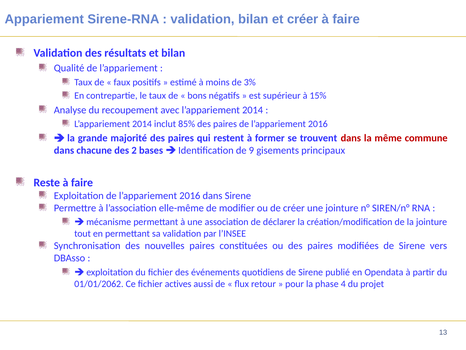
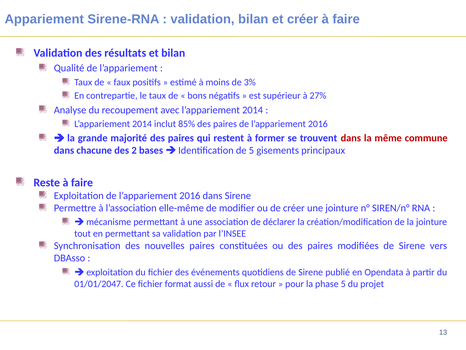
15%: 15% -> 27% (318, 96)
de 9: 9 -> 5 (251, 150)
01/01/2062: 01/01/2062 -> 01/01/2047 (99, 283)
actives: actives -> format (178, 283)
phase 4: 4 -> 5 (343, 283)
